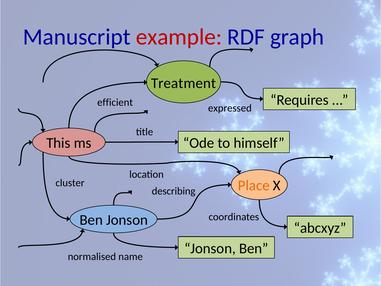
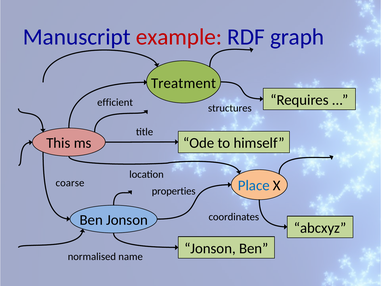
expressed: expressed -> structures (230, 108)
cluster: cluster -> coarse (70, 183)
Place colour: orange -> blue (254, 185)
describing: describing -> properties (174, 191)
